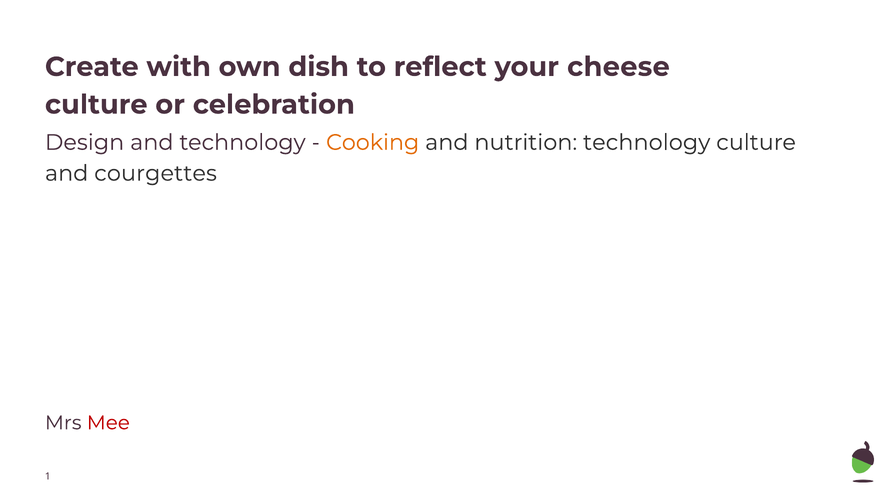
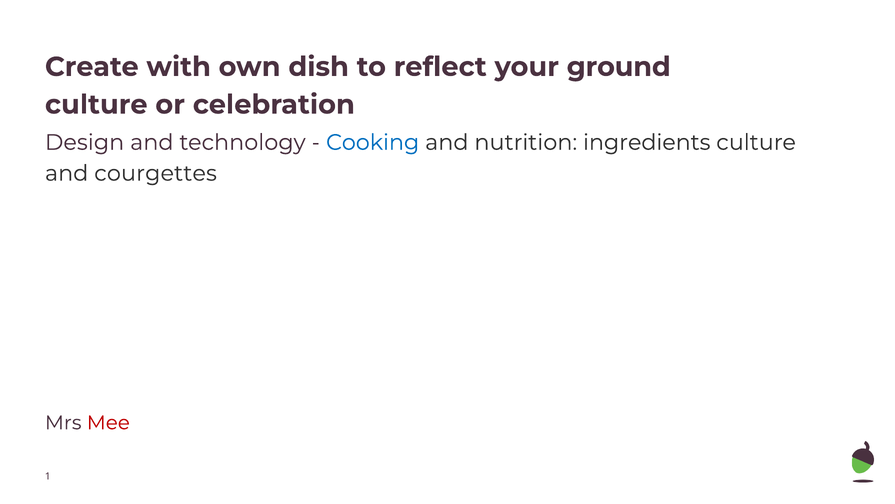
cheese: cheese -> ground (619, 67)
Cooking colour: orange -> blue (373, 142)
nutrition technology: technology -> ingredients (647, 142)
